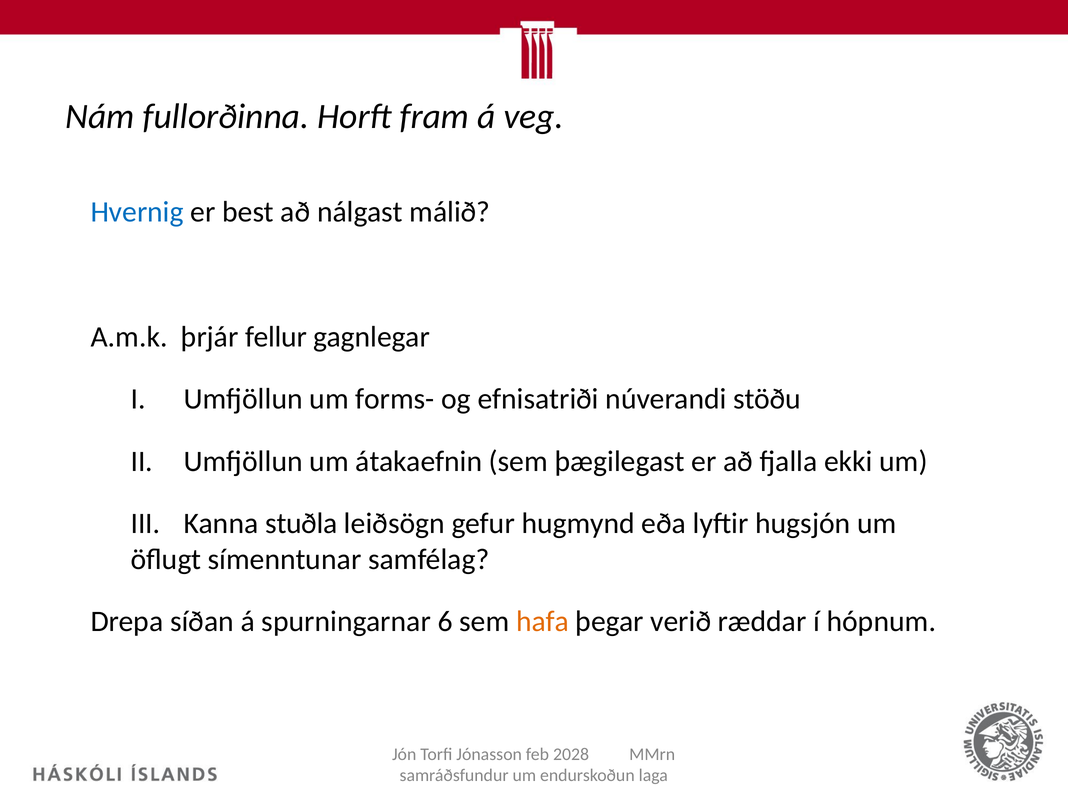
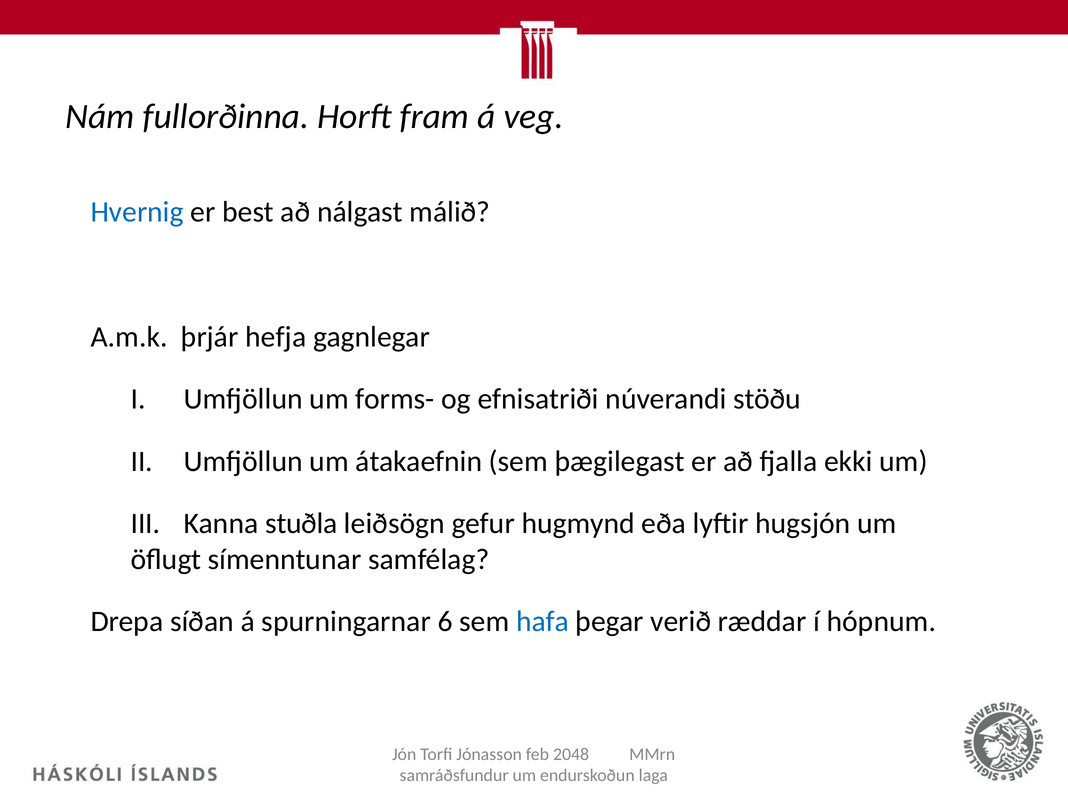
fellur: fellur -> hefja (276, 337)
hafa colour: orange -> blue (543, 622)
2028: 2028 -> 2048 (571, 754)
